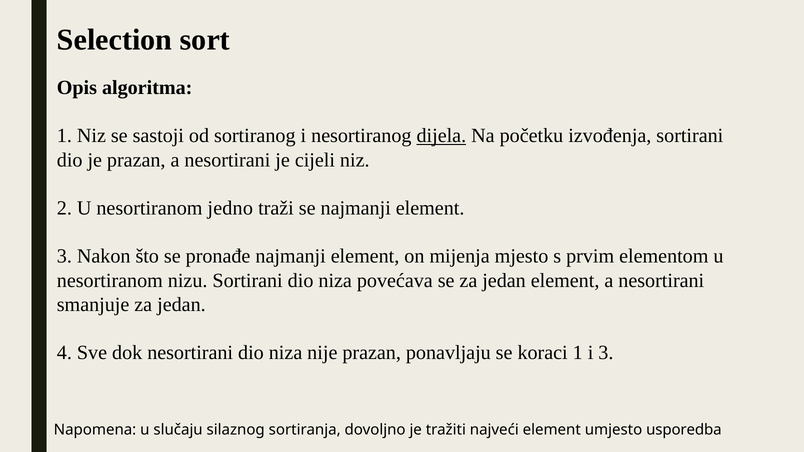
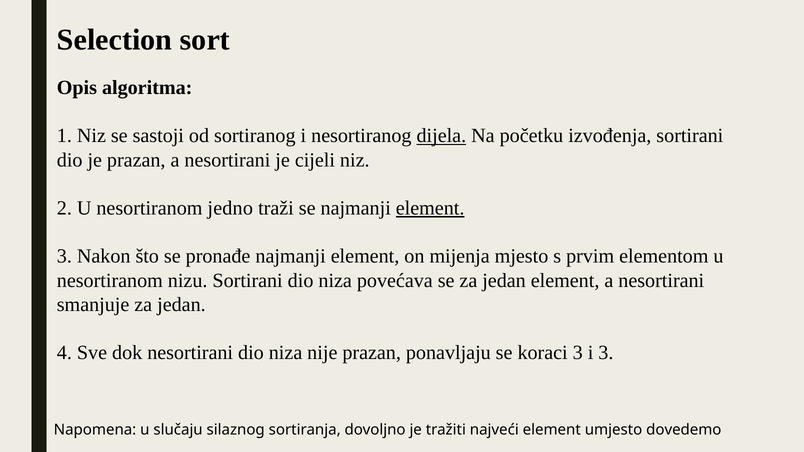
element underline: none -> present (430, 208)
koraci 1: 1 -> 3 (578, 353)
usporedba: usporedba -> dovedemo (684, 430)
